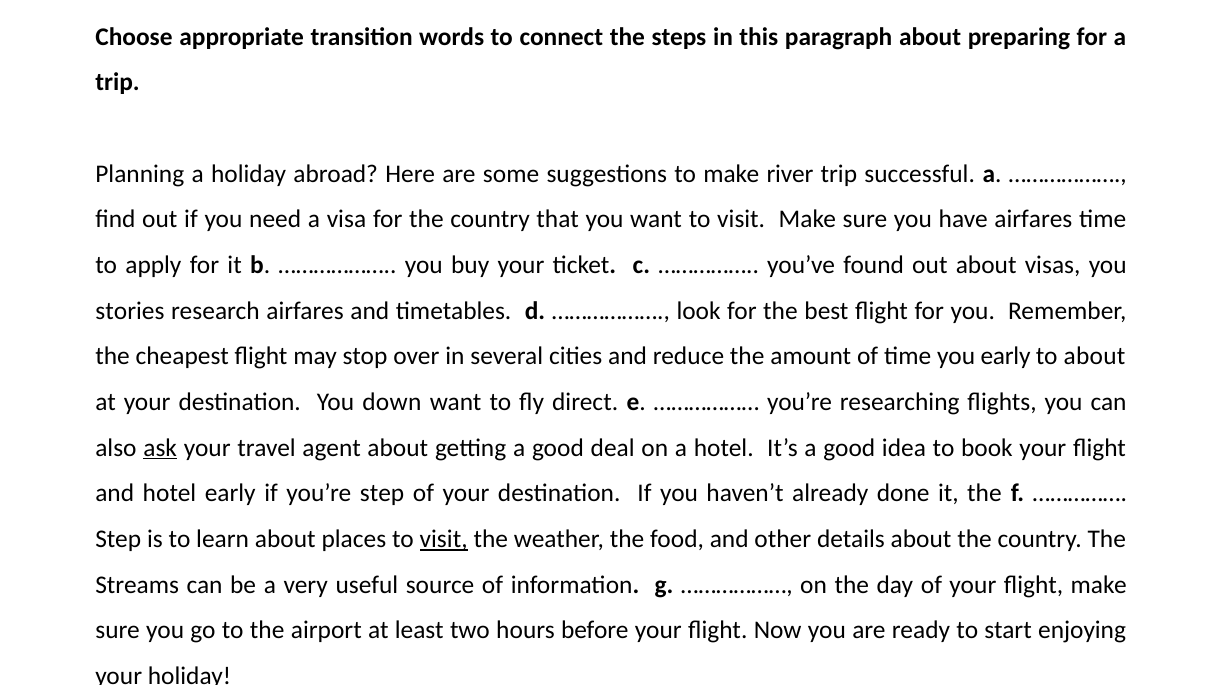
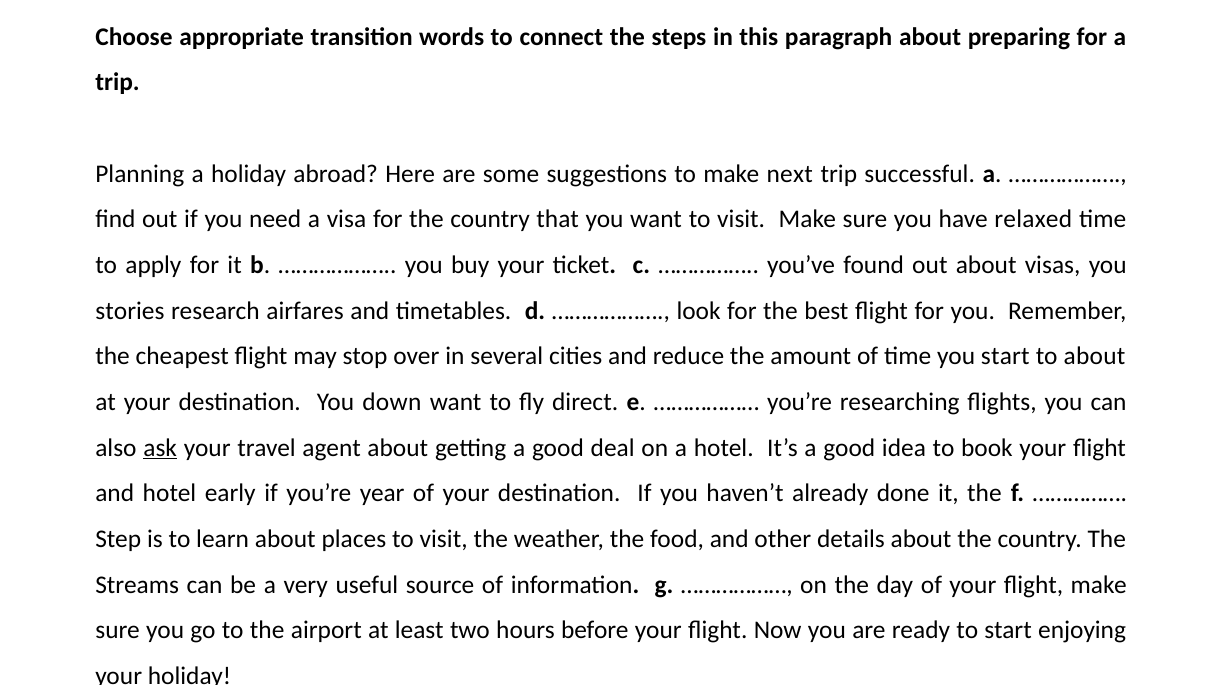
river: river -> next (790, 174)
have airfares: airfares -> relaxed (1033, 219)
you early: early -> start (1005, 356)
you’re step: step -> year (382, 493)
visit underline: present -> none (444, 539)
